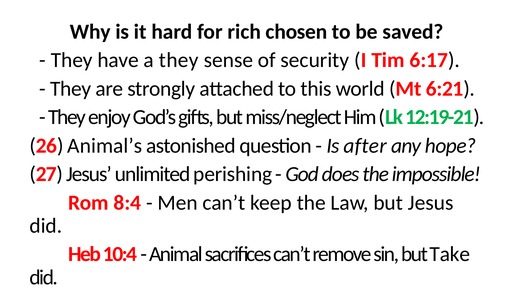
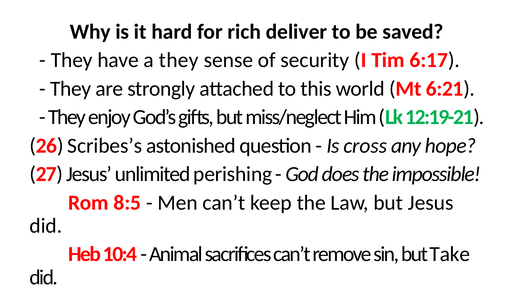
chosen: chosen -> deliver (296, 32)
Animal’s: Animal’s -> Scribes’s (105, 146)
after: after -> cross (365, 146)
8:4: 8:4 -> 8:5 (127, 203)
